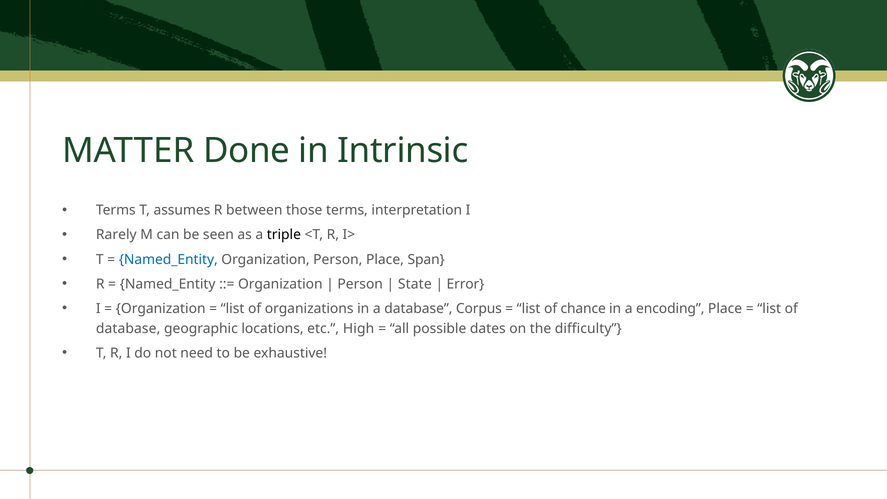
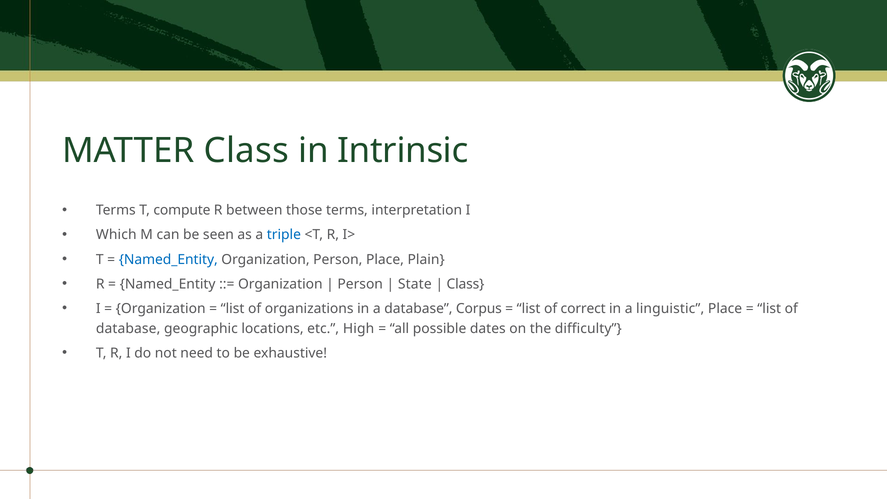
MATTER Done: Done -> Class (246, 151)
assumes: assumes -> compute (182, 210)
Rarely: Rarely -> Which (116, 235)
triple colour: black -> blue (284, 235)
Span: Span -> Plain (426, 259)
Error: Error -> Class (466, 284)
chance: chance -> correct (583, 309)
encoding: encoding -> linguistic (670, 309)
